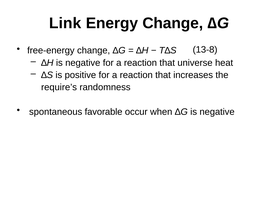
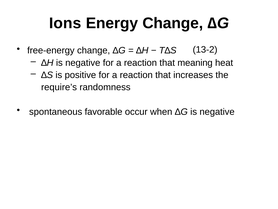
Link: Link -> Ions (65, 23)
13-8: 13-8 -> 13-2 (205, 49)
universe: universe -> meaning (195, 63)
